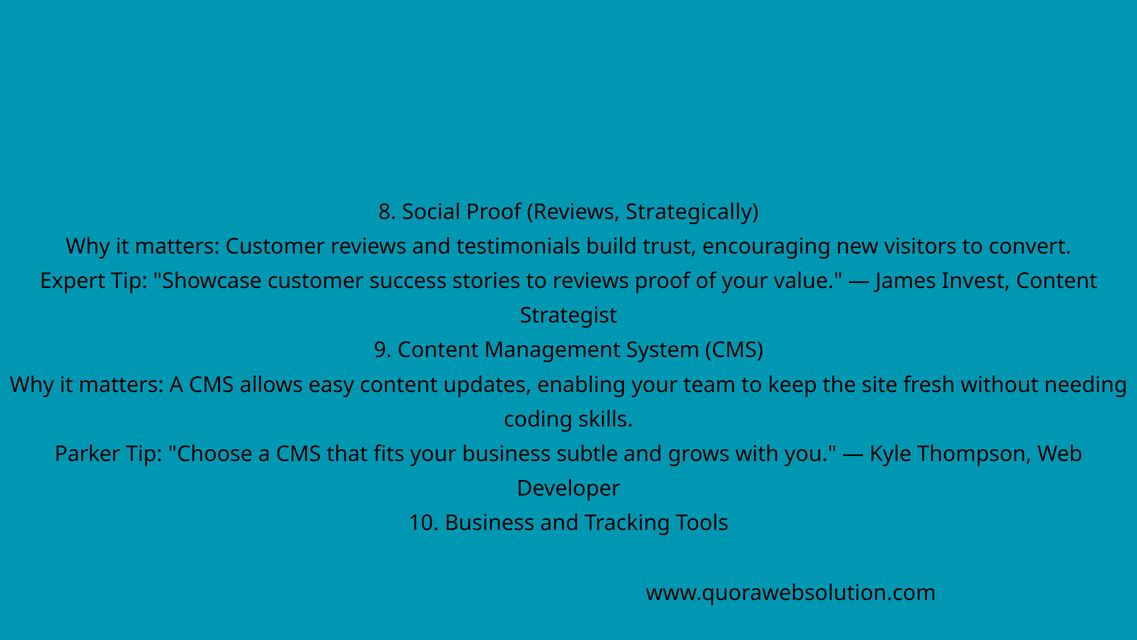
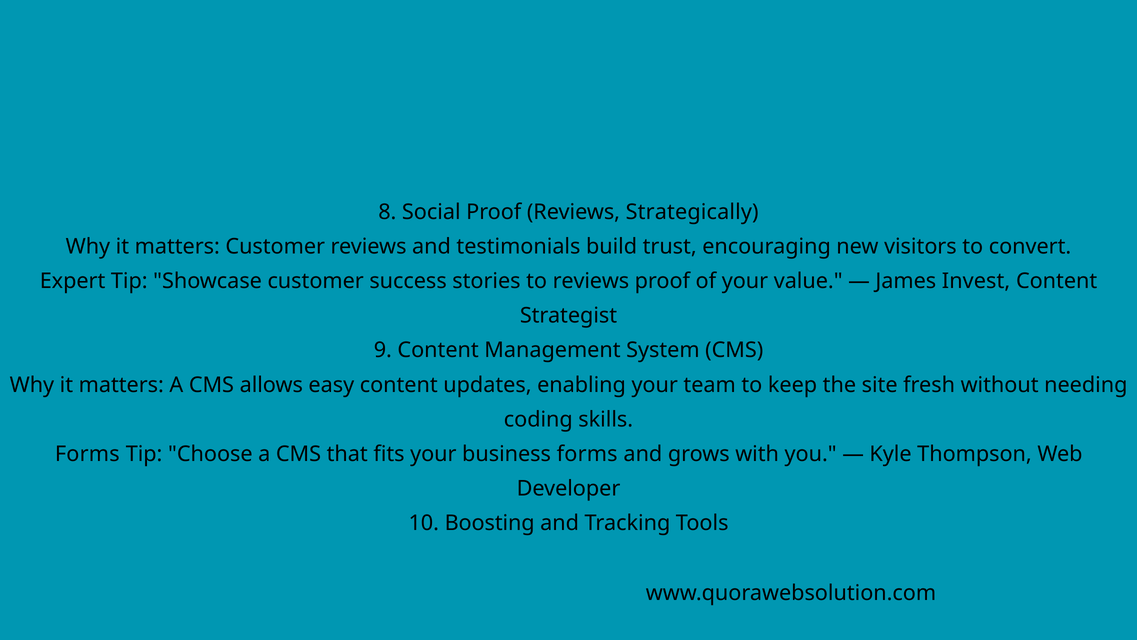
Parker: Parker -> Forms (87, 454)
business subtle: subtle -> forms (587, 454)
10 Business: Business -> Boosting (490, 523)
